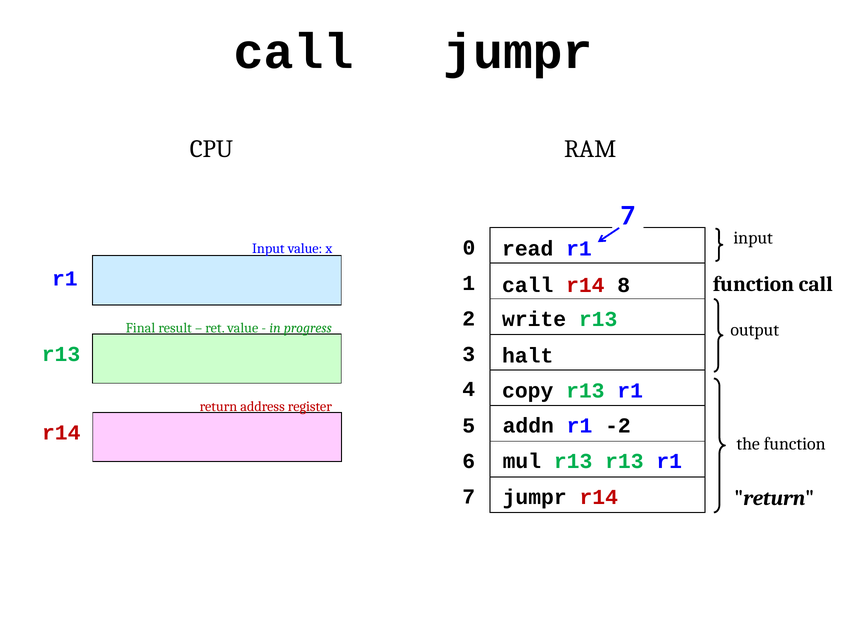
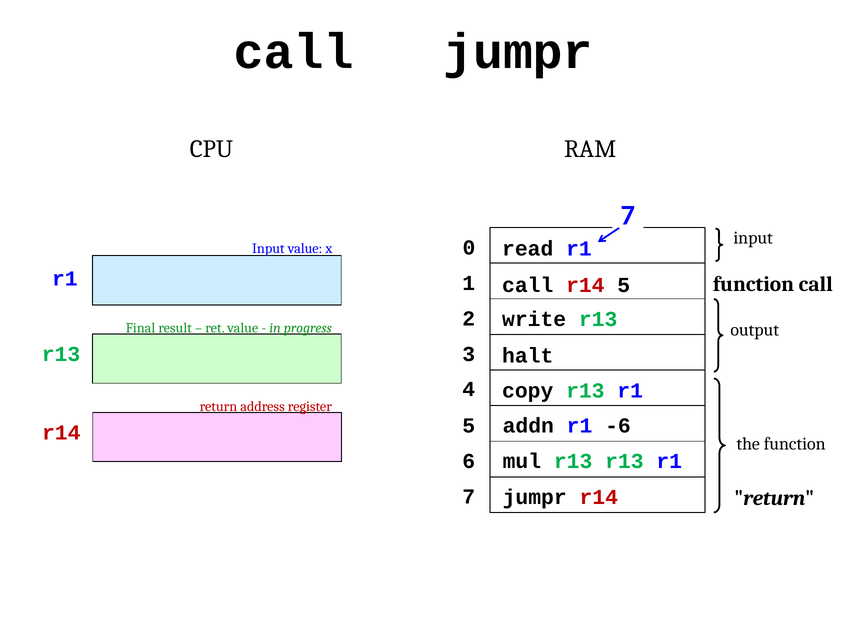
r14 8: 8 -> 5 (624, 285)
-2: -2 -> -6 (618, 425)
